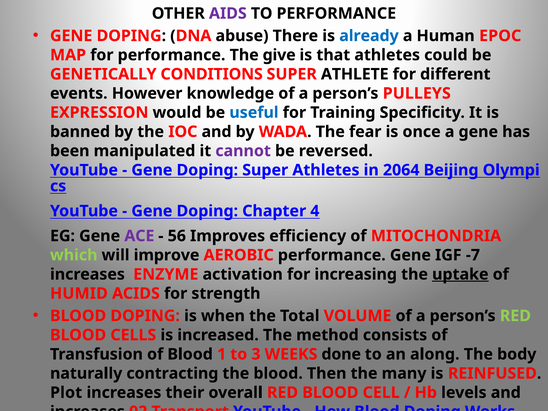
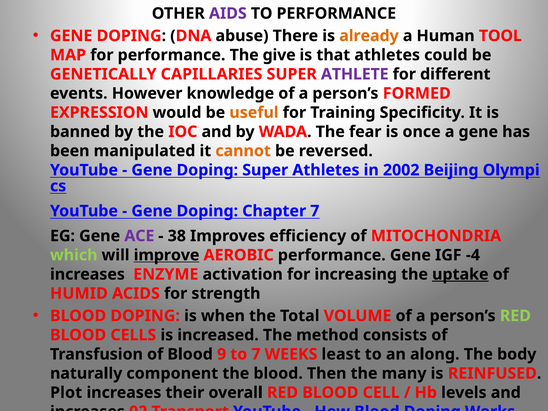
already colour: blue -> orange (369, 36)
EPOC: EPOC -> TOOL (500, 36)
CONDITIONS: CONDITIONS -> CAPILLARIES (212, 74)
ATHLETE colour: black -> purple (355, 74)
PULLEYS: PULLEYS -> FORMED (417, 93)
useful colour: blue -> orange (254, 113)
cannot colour: purple -> orange (243, 151)
2064: 2064 -> 2002 (401, 170)
Chapter 4: 4 -> 7 (315, 211)
56: 56 -> 38 (177, 236)
improve underline: none -> present (167, 255)
-7: -7 -> -4 (473, 255)
1: 1 -> 9 (222, 354)
to 3: 3 -> 7 (256, 354)
done: done -> least (341, 354)
contracting: contracting -> component (172, 373)
